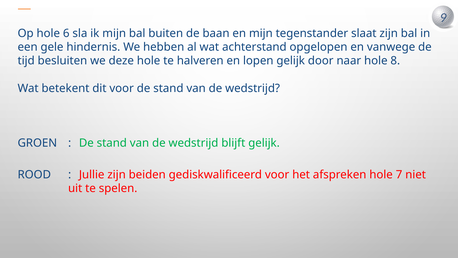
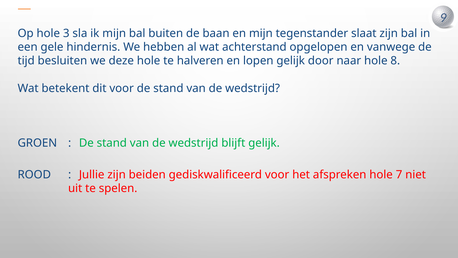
6: 6 -> 3 (66, 33)
